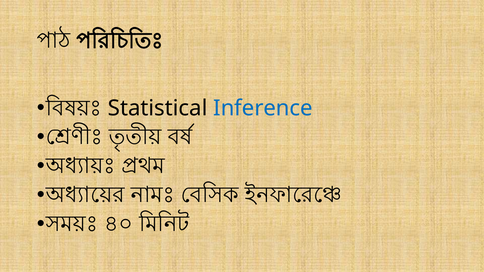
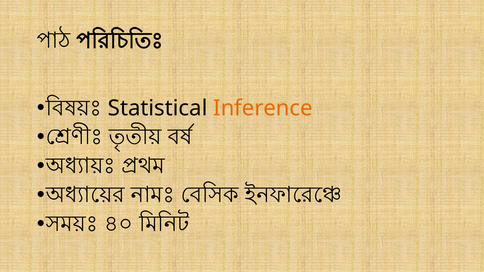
Inference colour: blue -> orange (263, 108)
